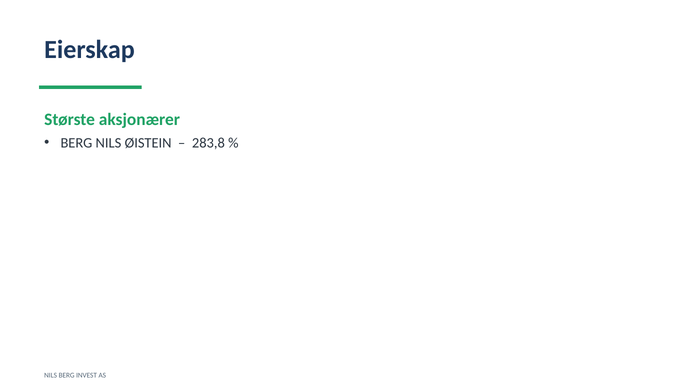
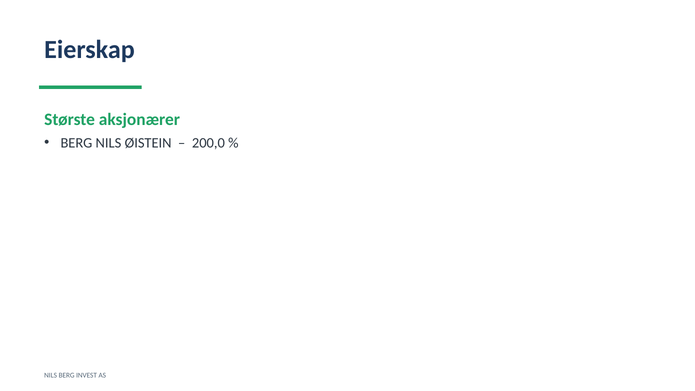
283,8: 283,8 -> 200,0 (208, 143)
